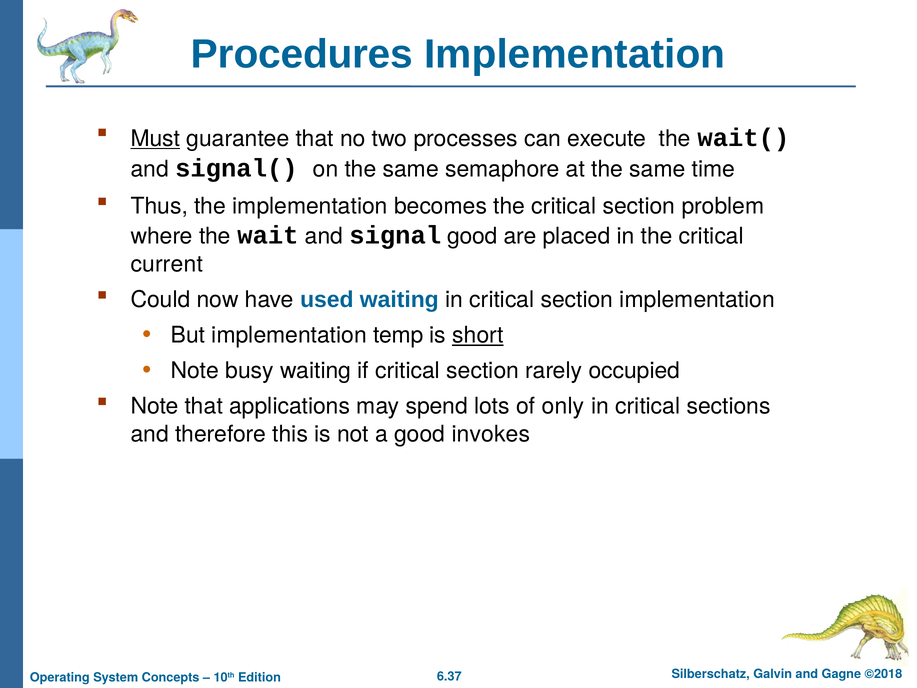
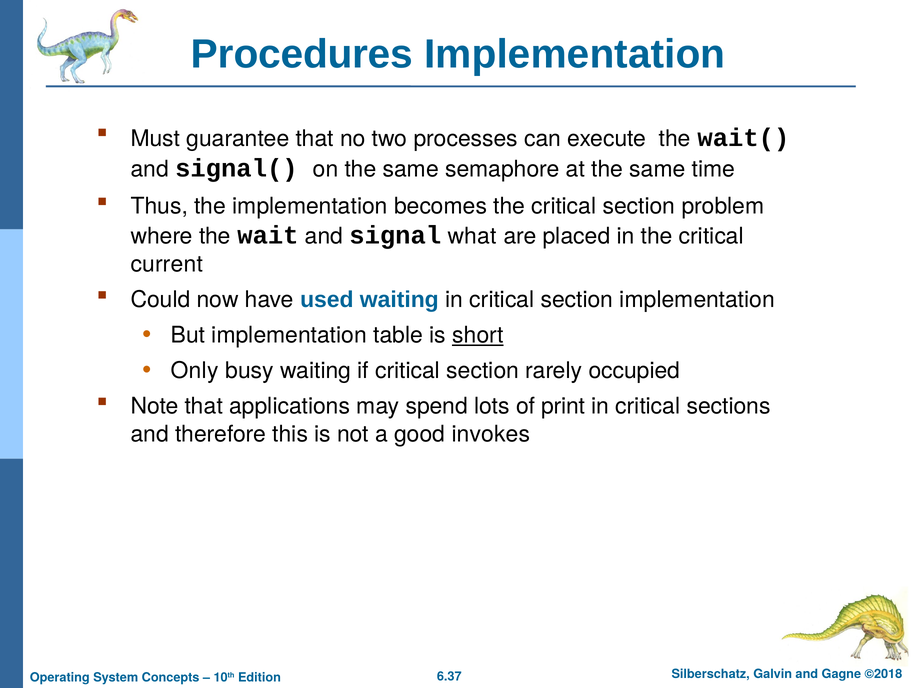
Must underline: present -> none (155, 139)
signal good: good -> what (472, 236)
temp: temp -> table (398, 335)
Note: Note -> Only (195, 371)
only: only -> print (563, 406)
